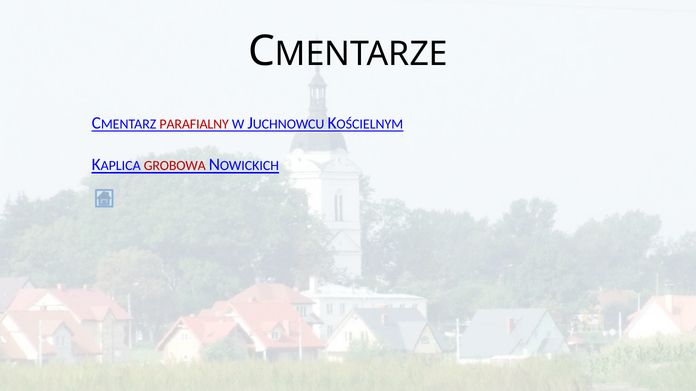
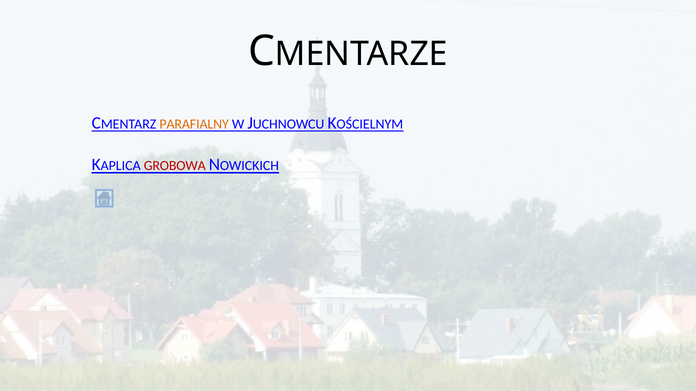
PARAFIALNY colour: red -> orange (194, 124)
